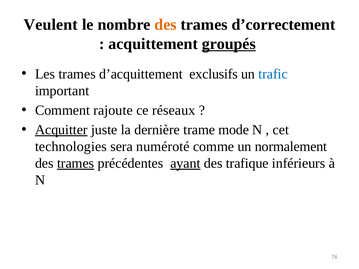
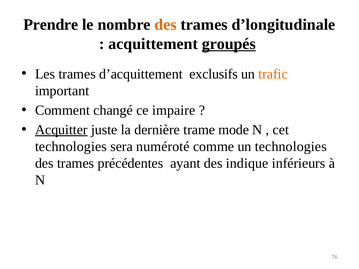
Veulent: Veulent -> Prendre (51, 25)
d’correctement: d’correctement -> d’longitudinale (283, 25)
trafic colour: blue -> orange (273, 74)
rajoute: rajoute -> changé (113, 110)
réseaux: réseaux -> impaire (174, 110)
un normalement: normalement -> technologies (291, 147)
trames underline: present -> none (76, 163)
ayant underline: present -> none (185, 163)
trafique: trafique -> indique (247, 163)
